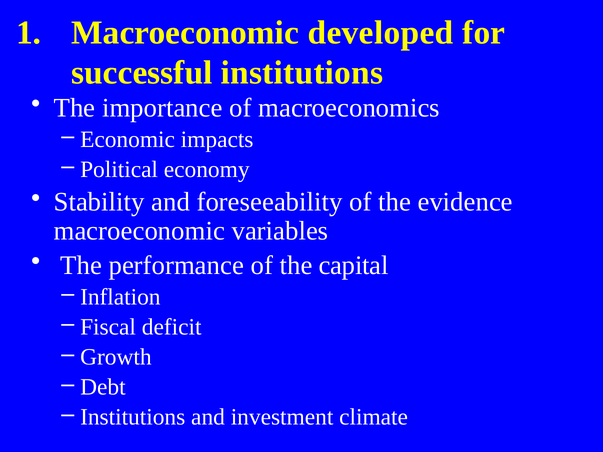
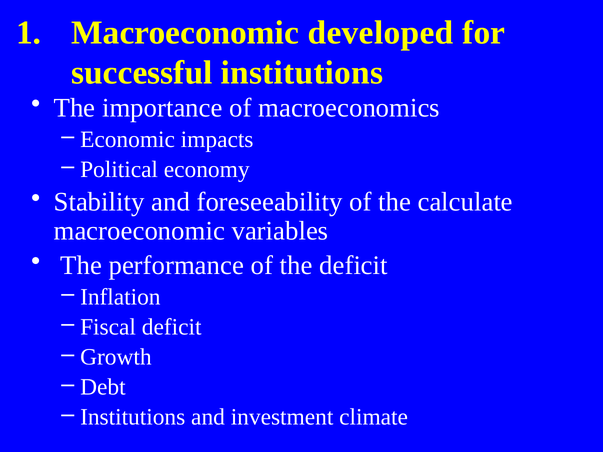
evidence: evidence -> calculate (465, 202)
the capital: capital -> deficit (353, 265)
